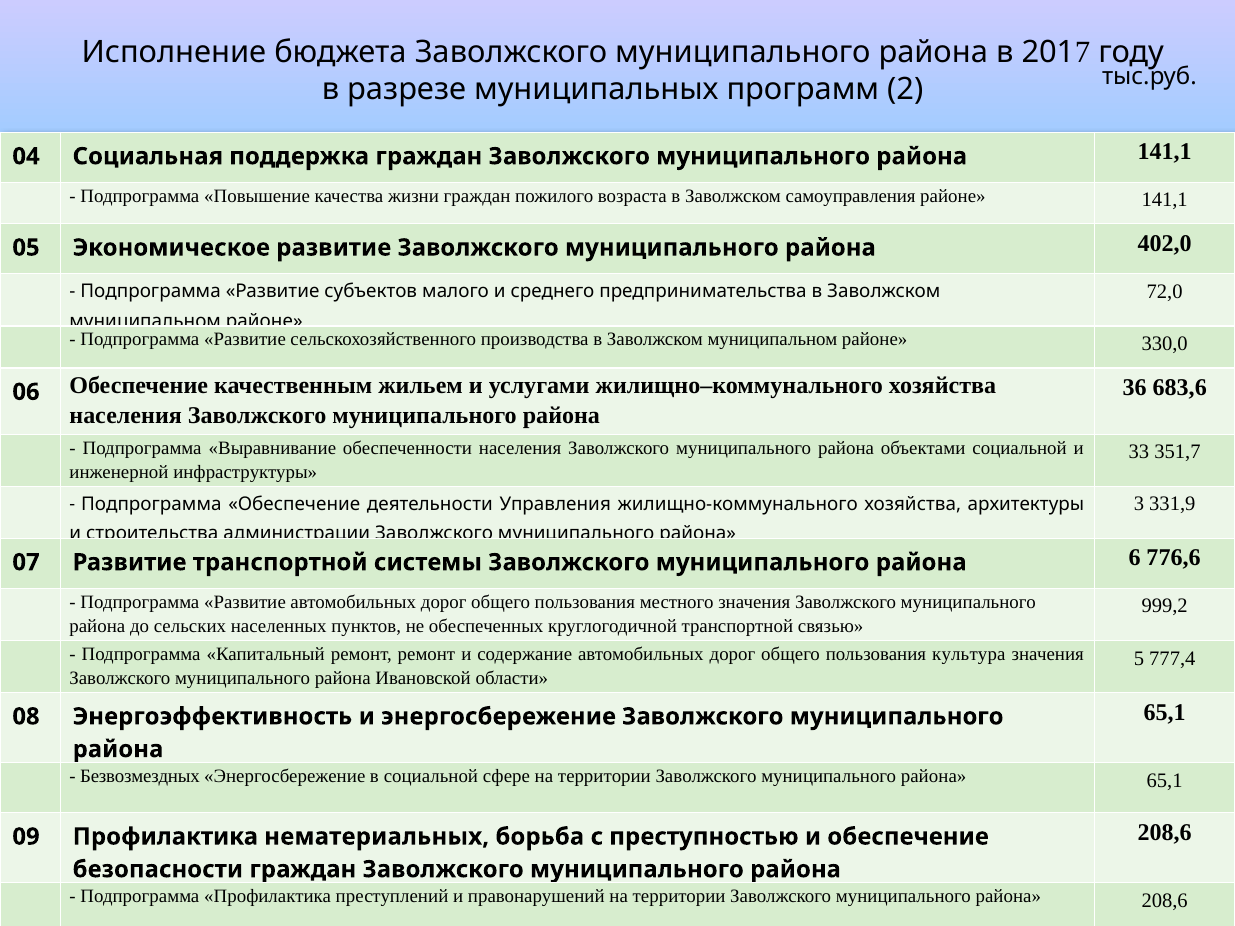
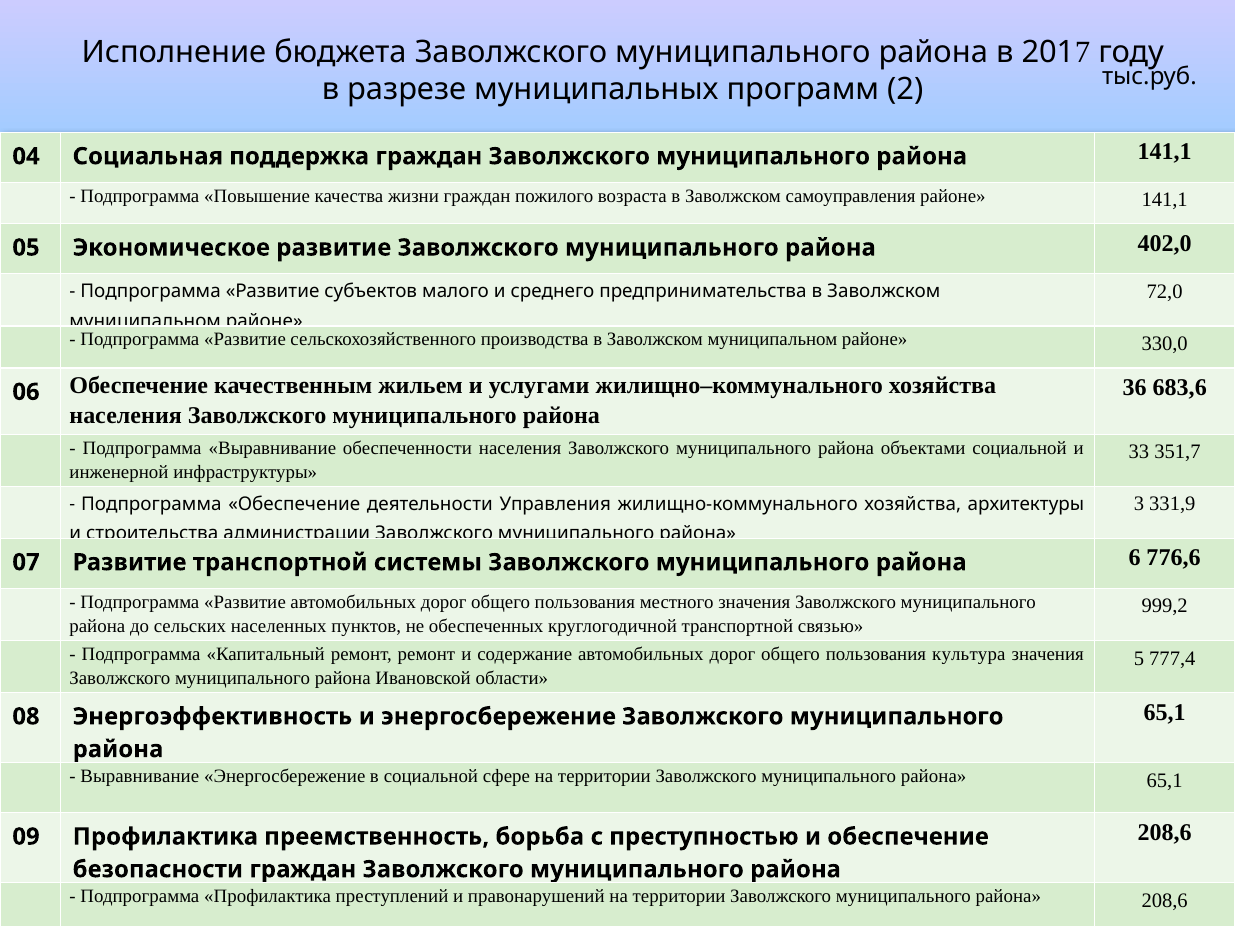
Безвозмездных: Безвозмездных -> Выравнивание (140, 777)
нематериальных: нематериальных -> преемственность (377, 837)
